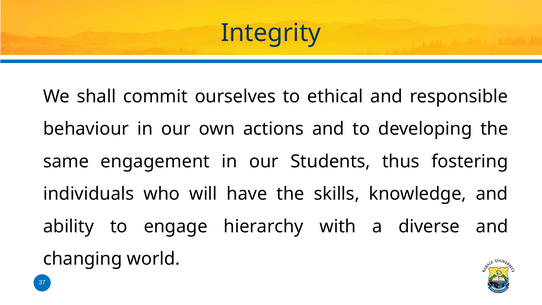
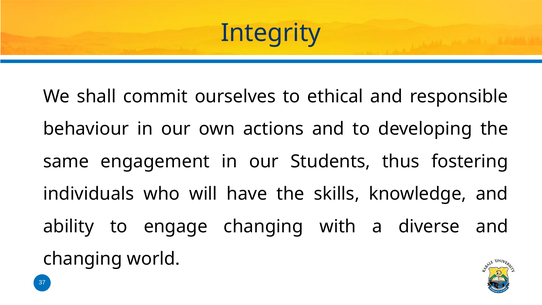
engage hierarchy: hierarchy -> changing (263, 226)
